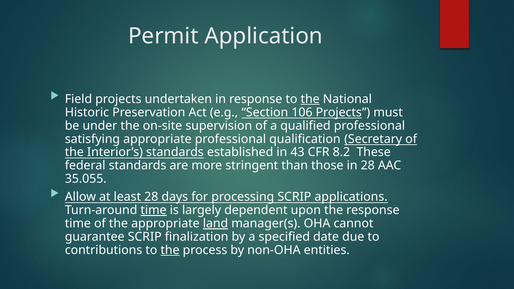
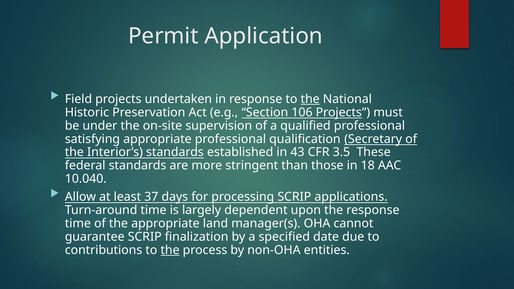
8.2: 8.2 -> 3.5 (341, 152)
in 28: 28 -> 18 (368, 166)
35.055: 35.055 -> 10.040 (86, 179)
least 28: 28 -> 37 (151, 197)
time underline: present -> none (154, 210)
land underline: present -> none (215, 224)
